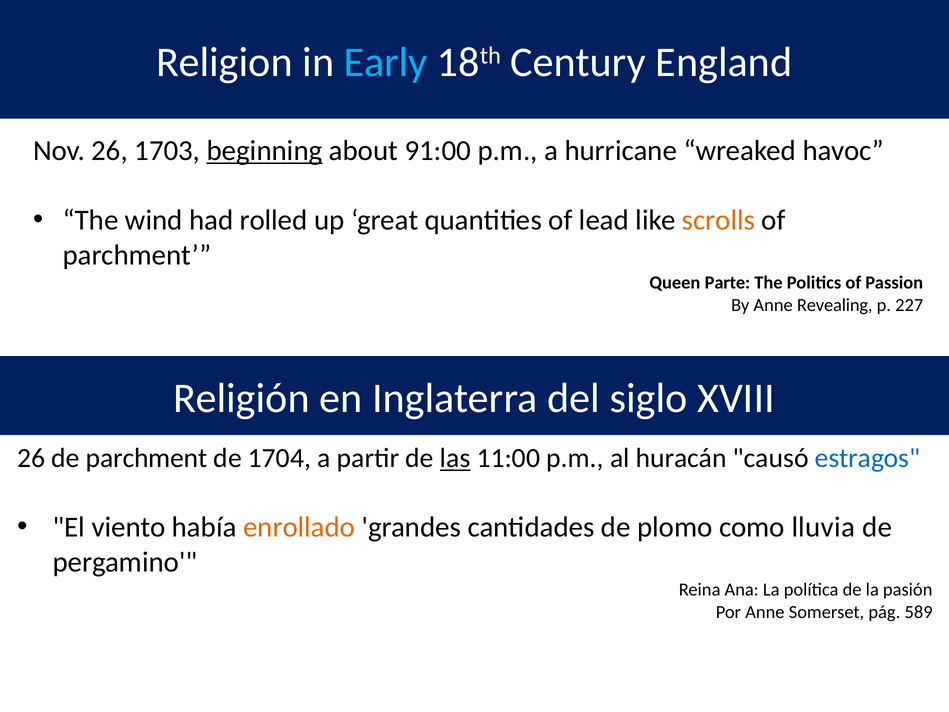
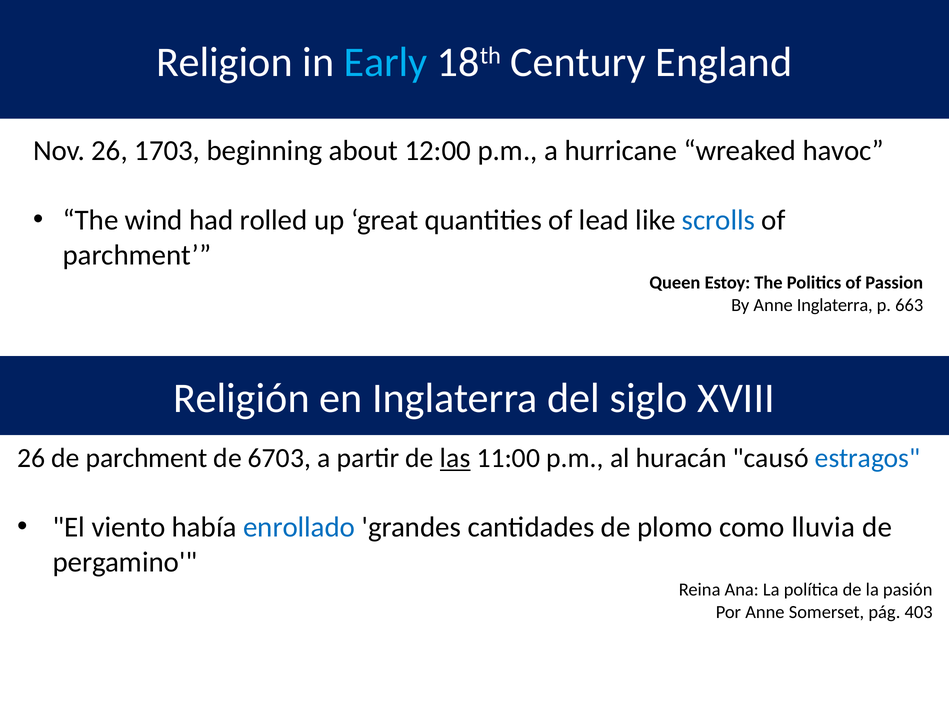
beginning underline: present -> none (265, 151)
91:00: 91:00 -> 12:00 (438, 151)
scrolls colour: orange -> blue (718, 220)
Parte: Parte -> Estoy (727, 283)
Anne Revealing: Revealing -> Inglaterra (835, 305)
227: 227 -> 663 (909, 305)
1704: 1704 -> 6703 (279, 458)
enrollado colour: orange -> blue (299, 527)
589: 589 -> 403 (919, 612)
